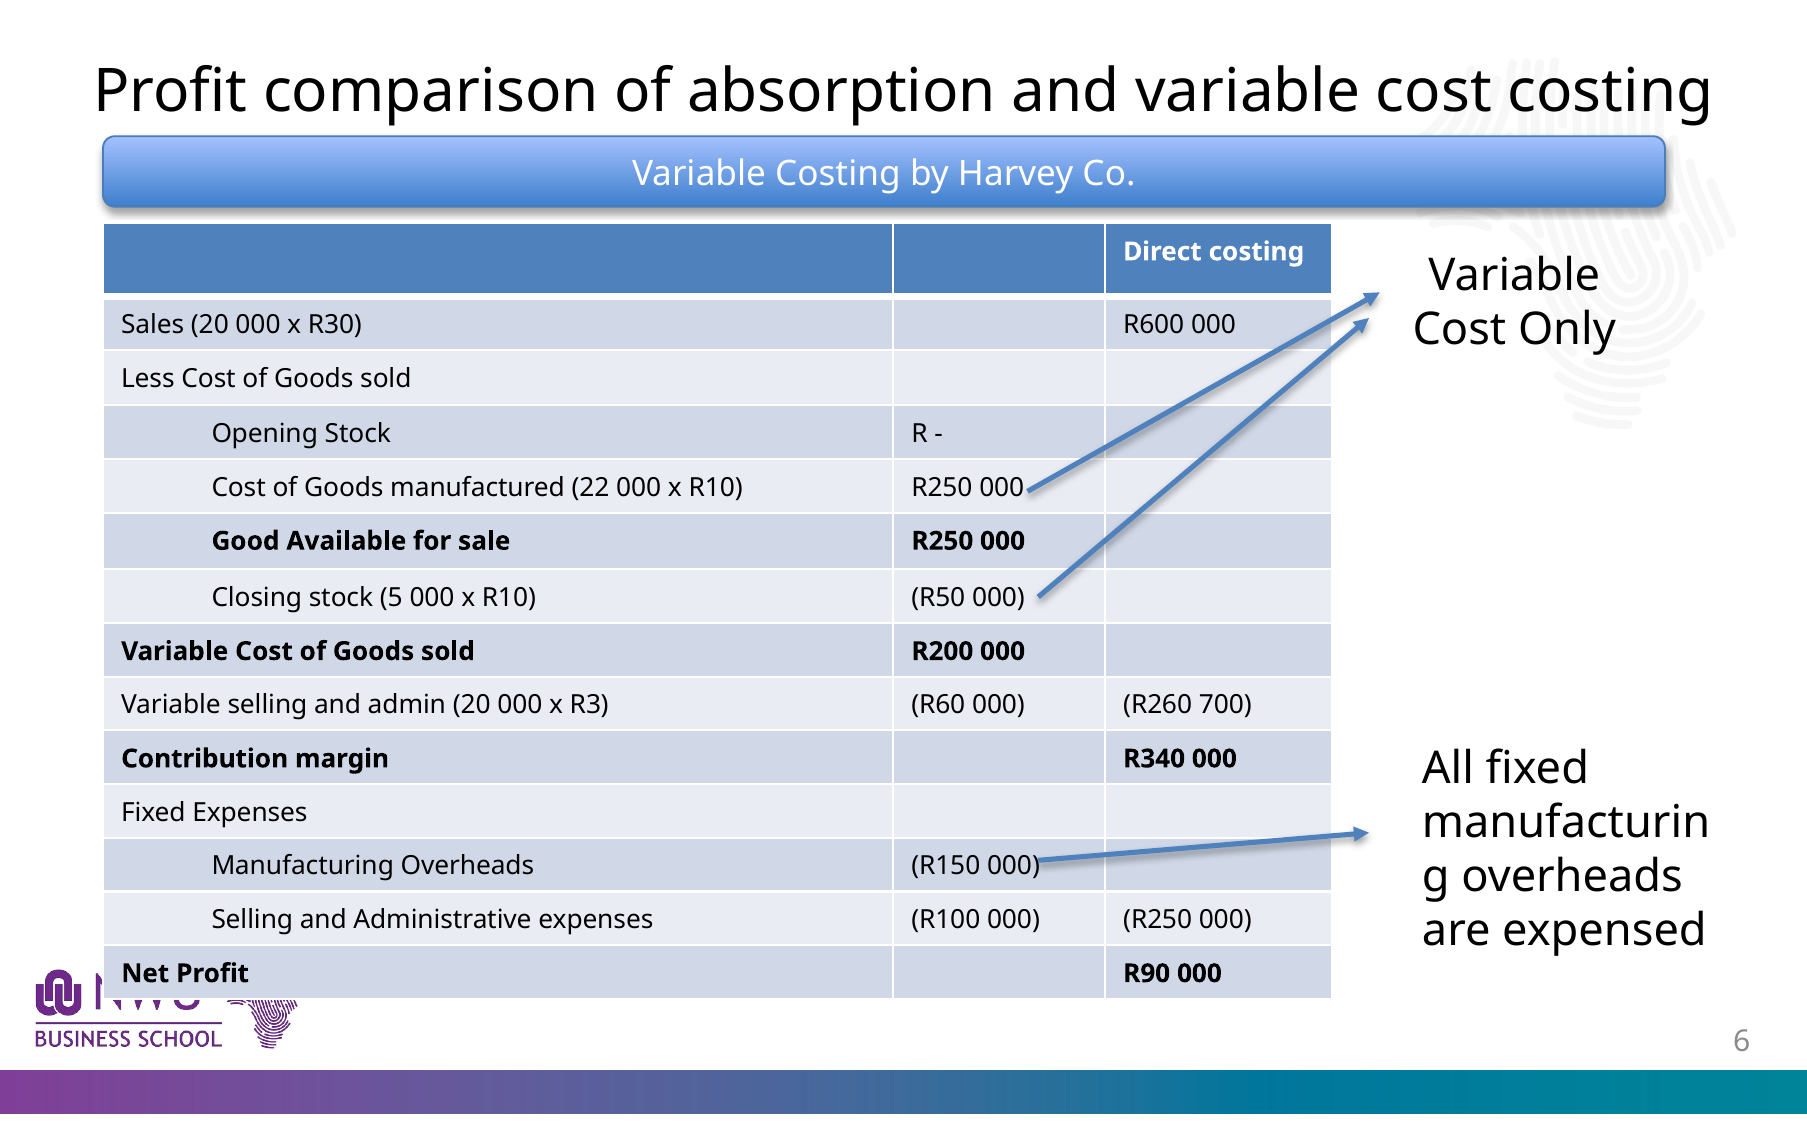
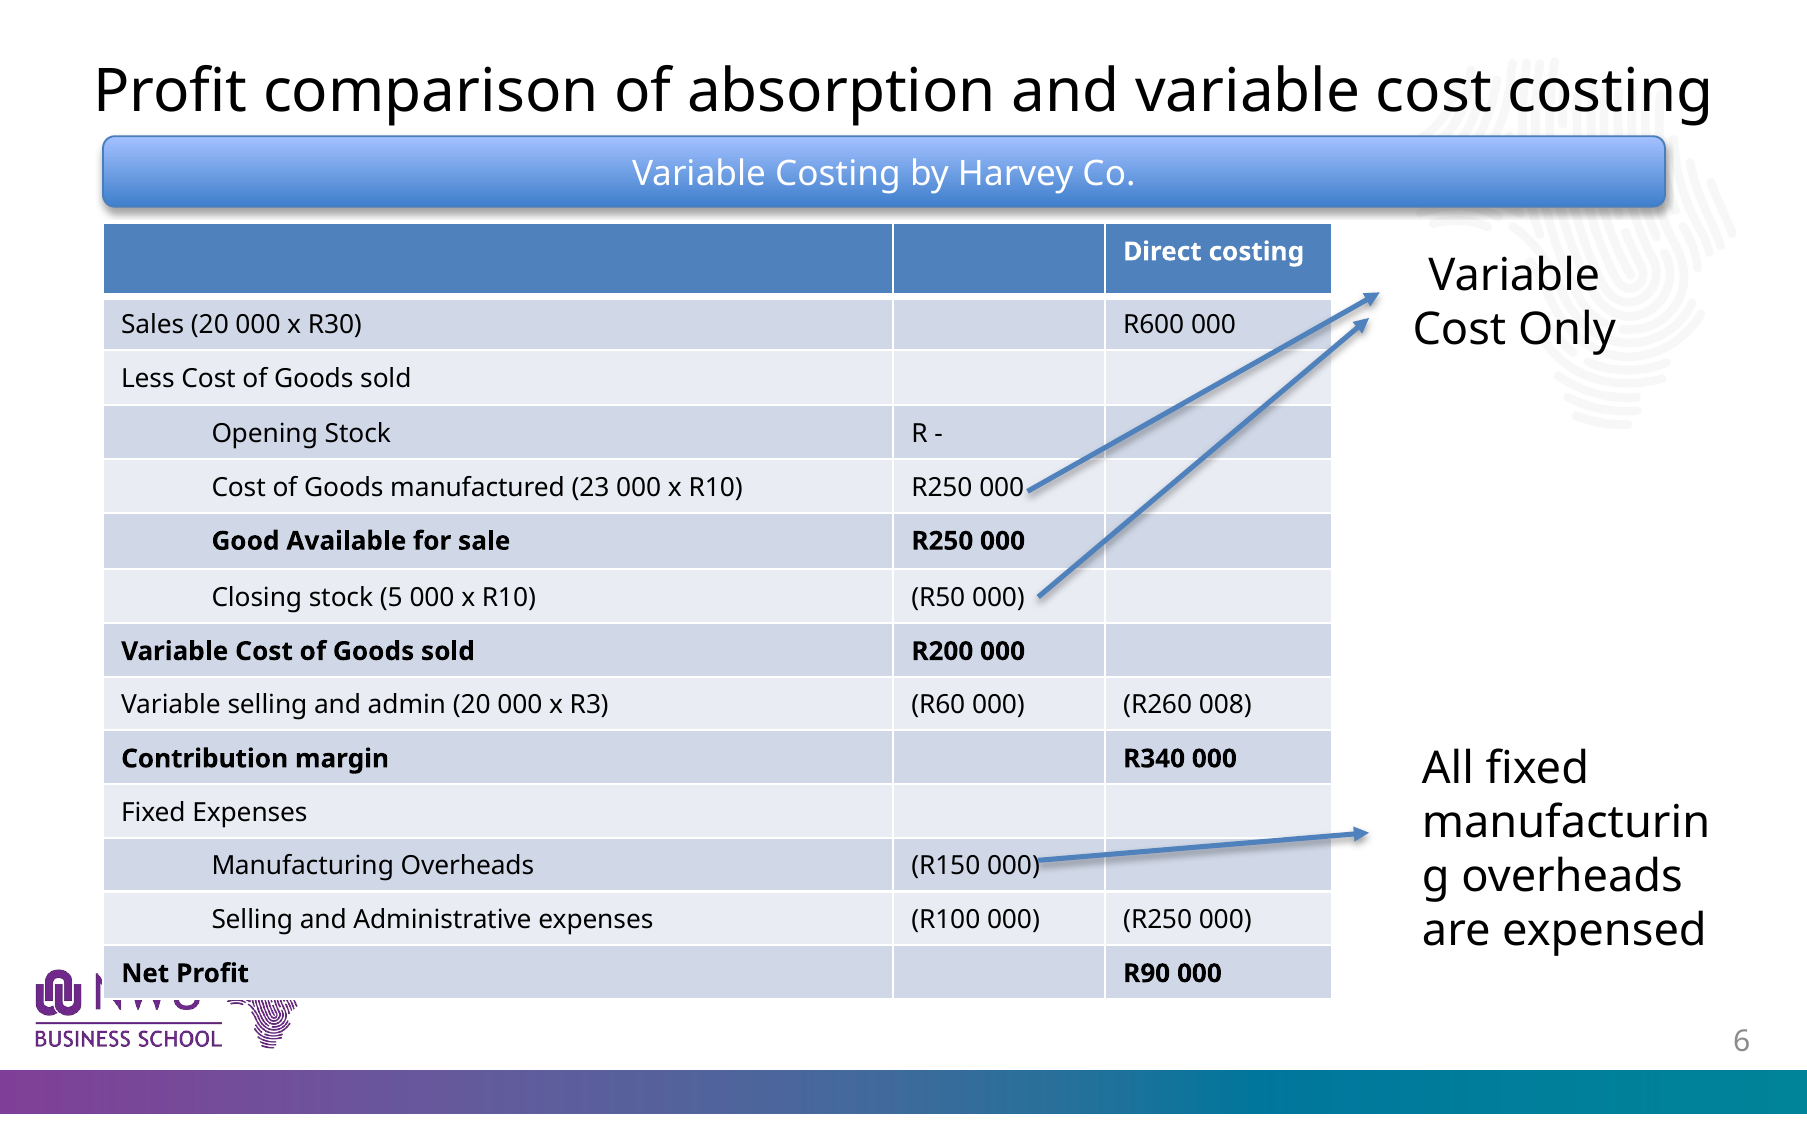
22: 22 -> 23 (591, 488)
700: 700 -> 008 (1225, 705)
